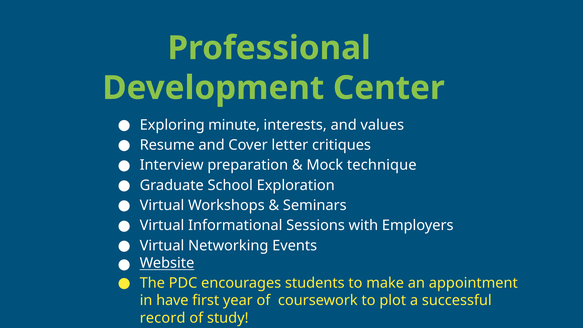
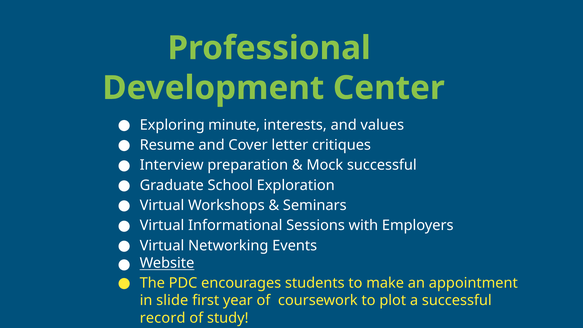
Mock technique: technique -> successful (382, 165)
have: have -> slide (172, 300)
